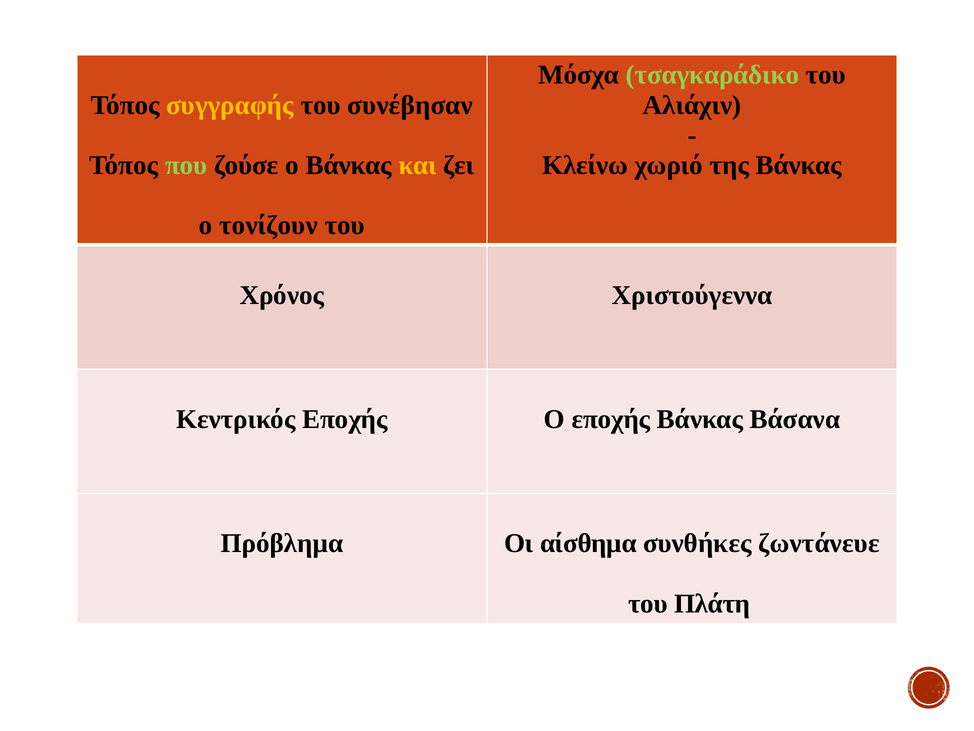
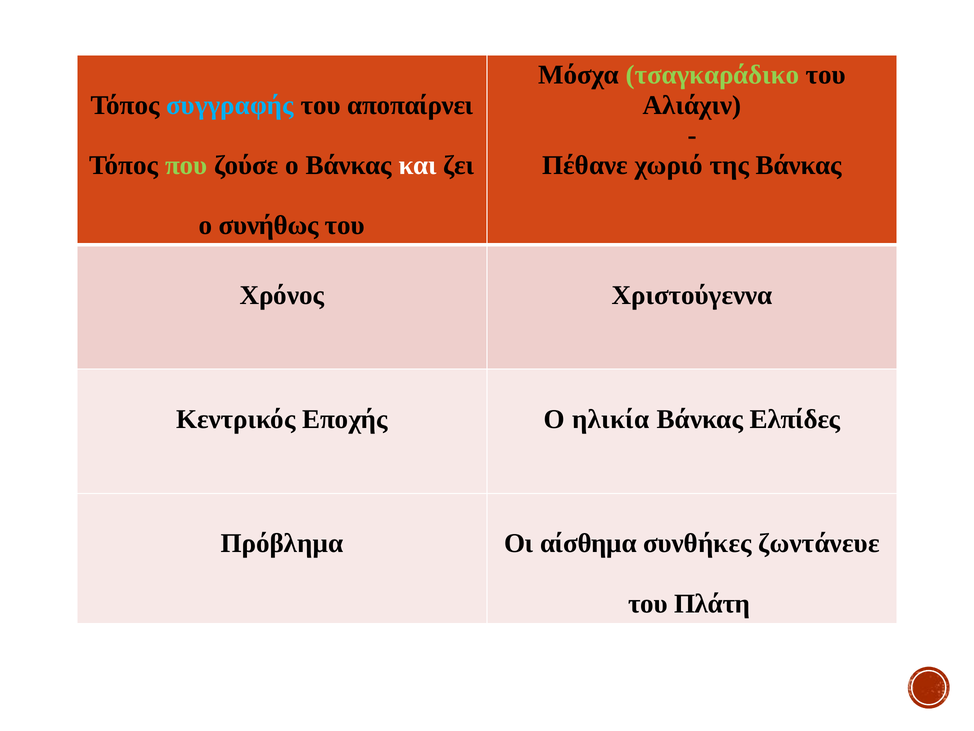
συγγραφής colour: yellow -> light blue (230, 105)
συνέβησαν: συνέβησαν -> αποπαίρνει (410, 105)
και colour: yellow -> white (418, 165)
Κλείνω: Κλείνω -> Πέθανε (585, 165)
τονίζουν: τονίζουν -> συνήθως (269, 225)
Ο εποχής: εποχής -> ηλικία (611, 419)
Βάσανα: Βάσανα -> Ελπίδες (795, 419)
